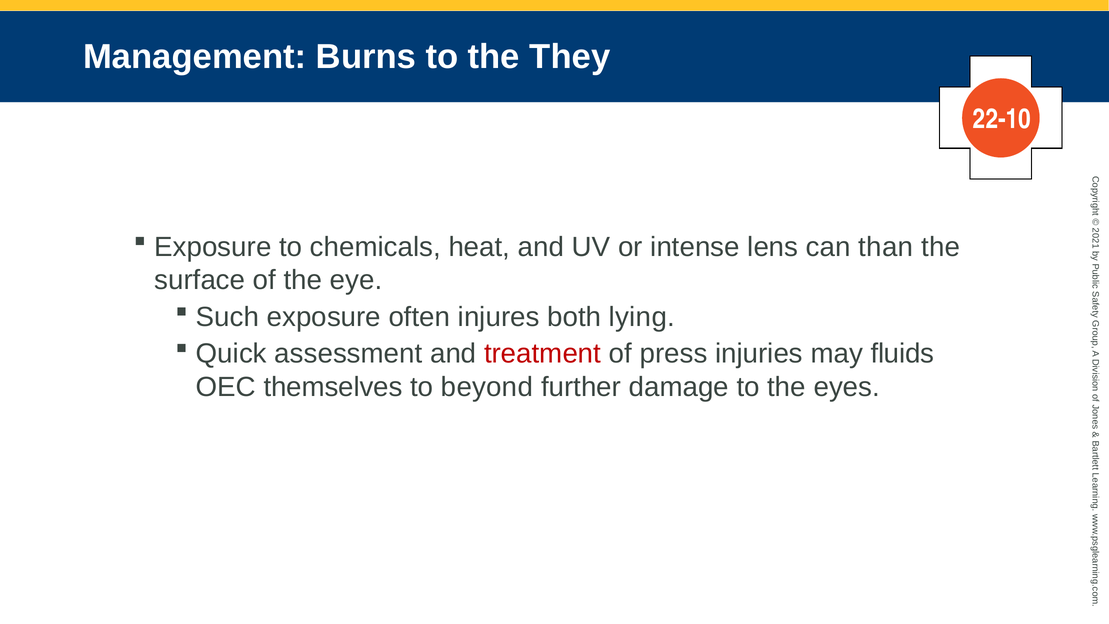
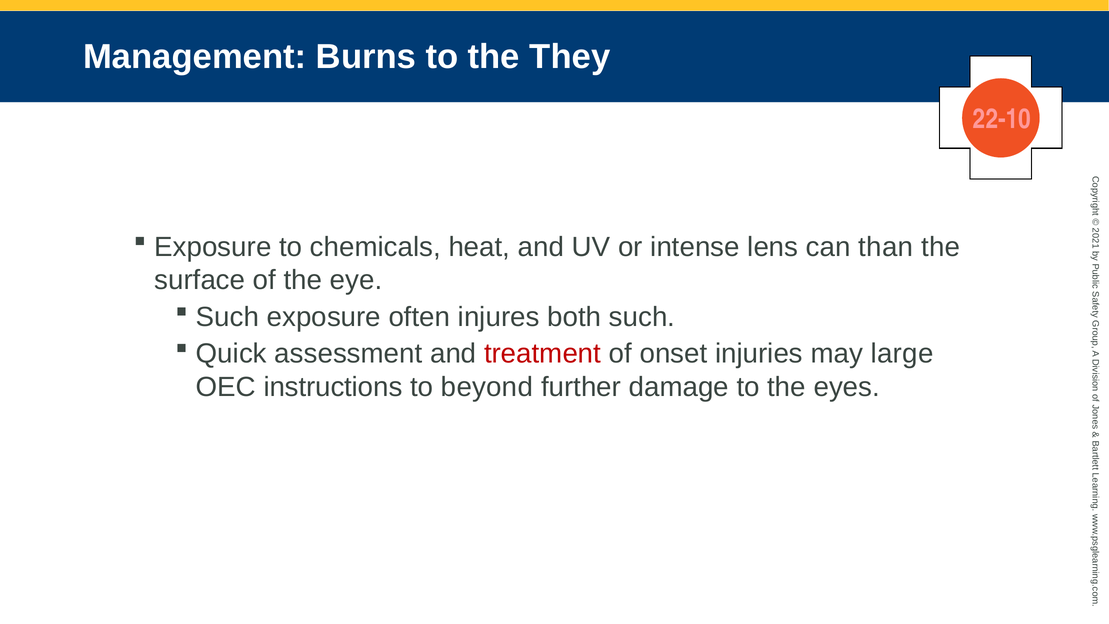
22-10 colour: white -> pink (1002, 119)
both lying: lying -> such (642, 317)
press: press -> onset (674, 354)
fluids: fluids -> large (902, 354)
themselves: themselves -> instructions (333, 387)
